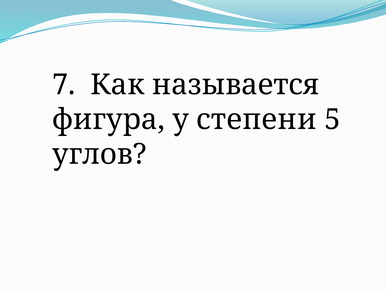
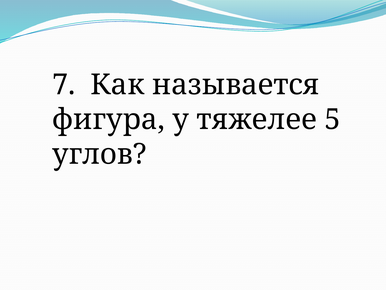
степени: степени -> тяжелее (257, 119)
